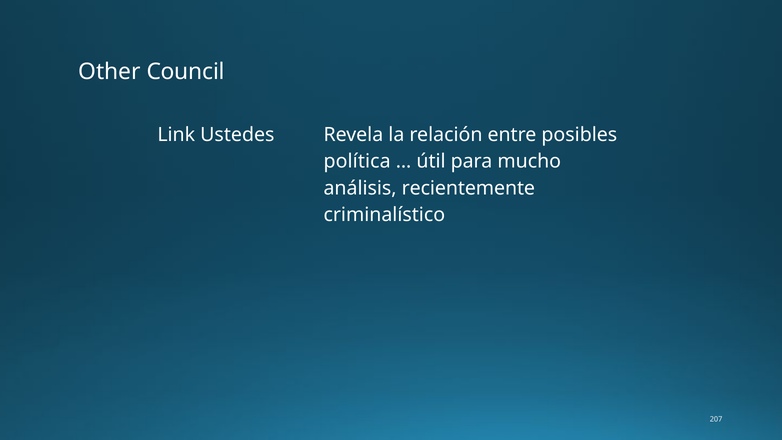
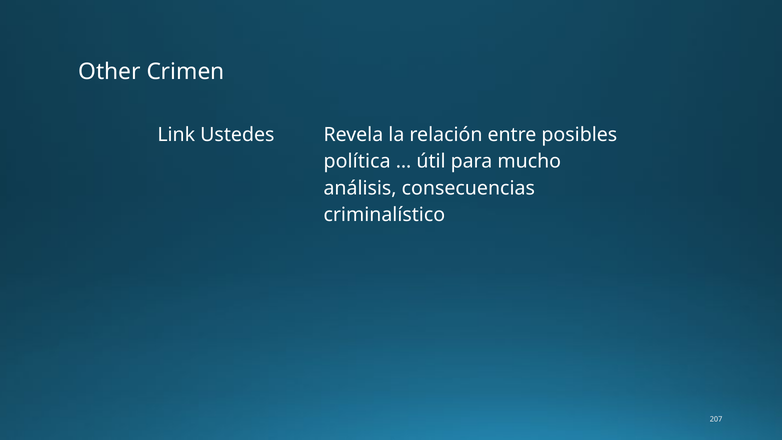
Council: Council -> Crimen (186, 72)
recientemente: recientemente -> consecuencias (468, 188)
